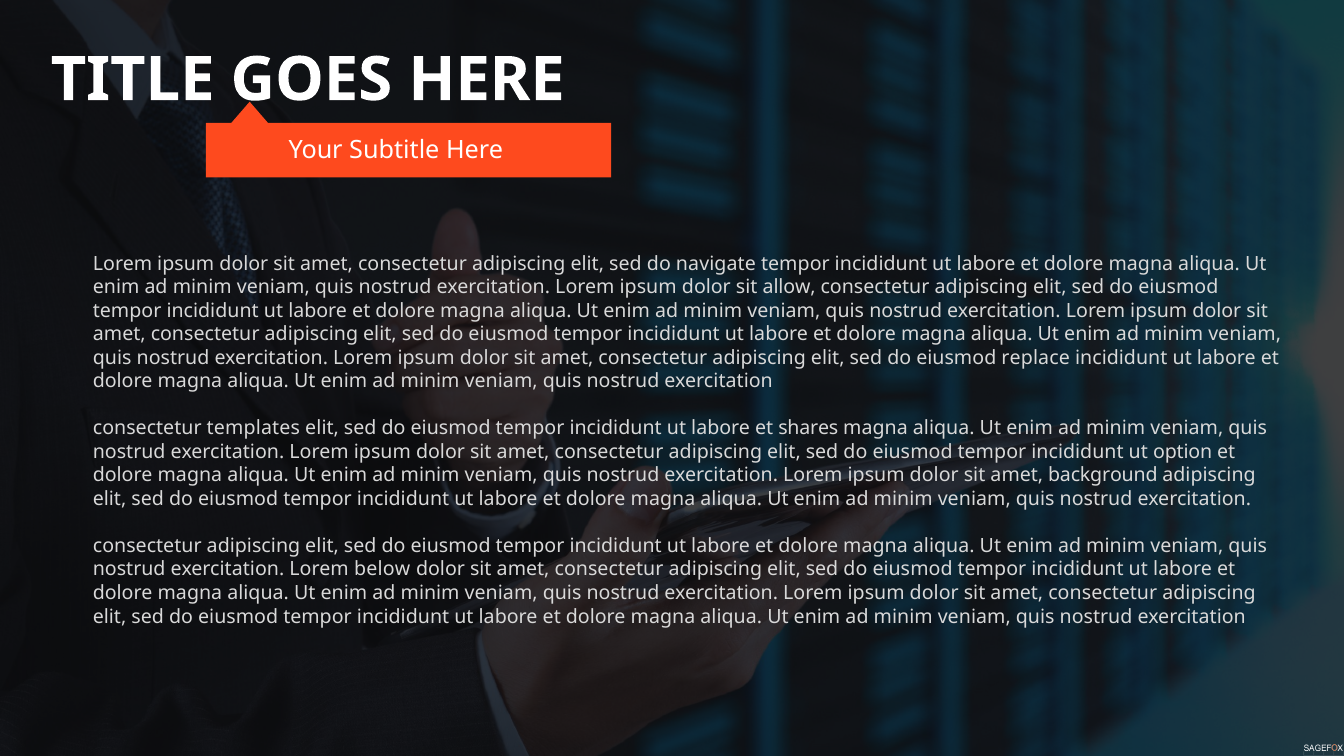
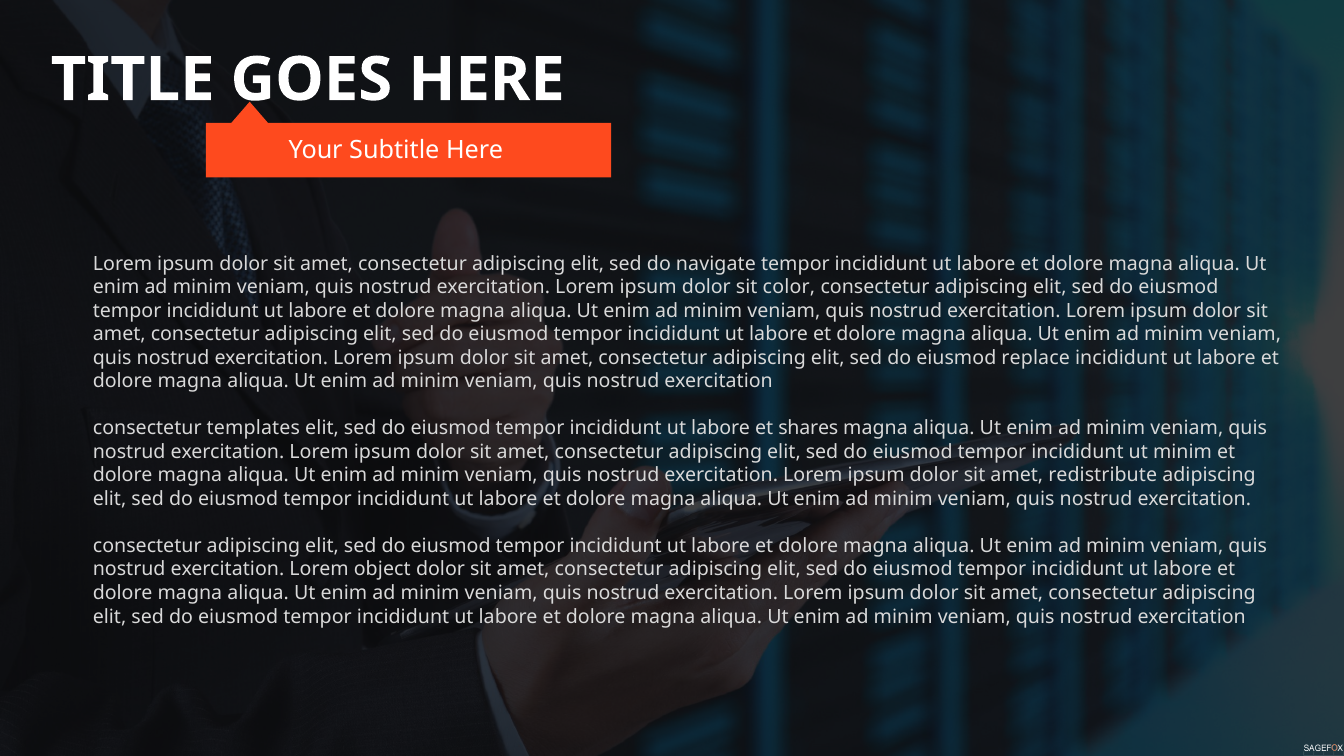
allow: allow -> color (789, 287)
ut option: option -> minim (1183, 452)
background: background -> redistribute (1103, 475)
below: below -> object (382, 570)
